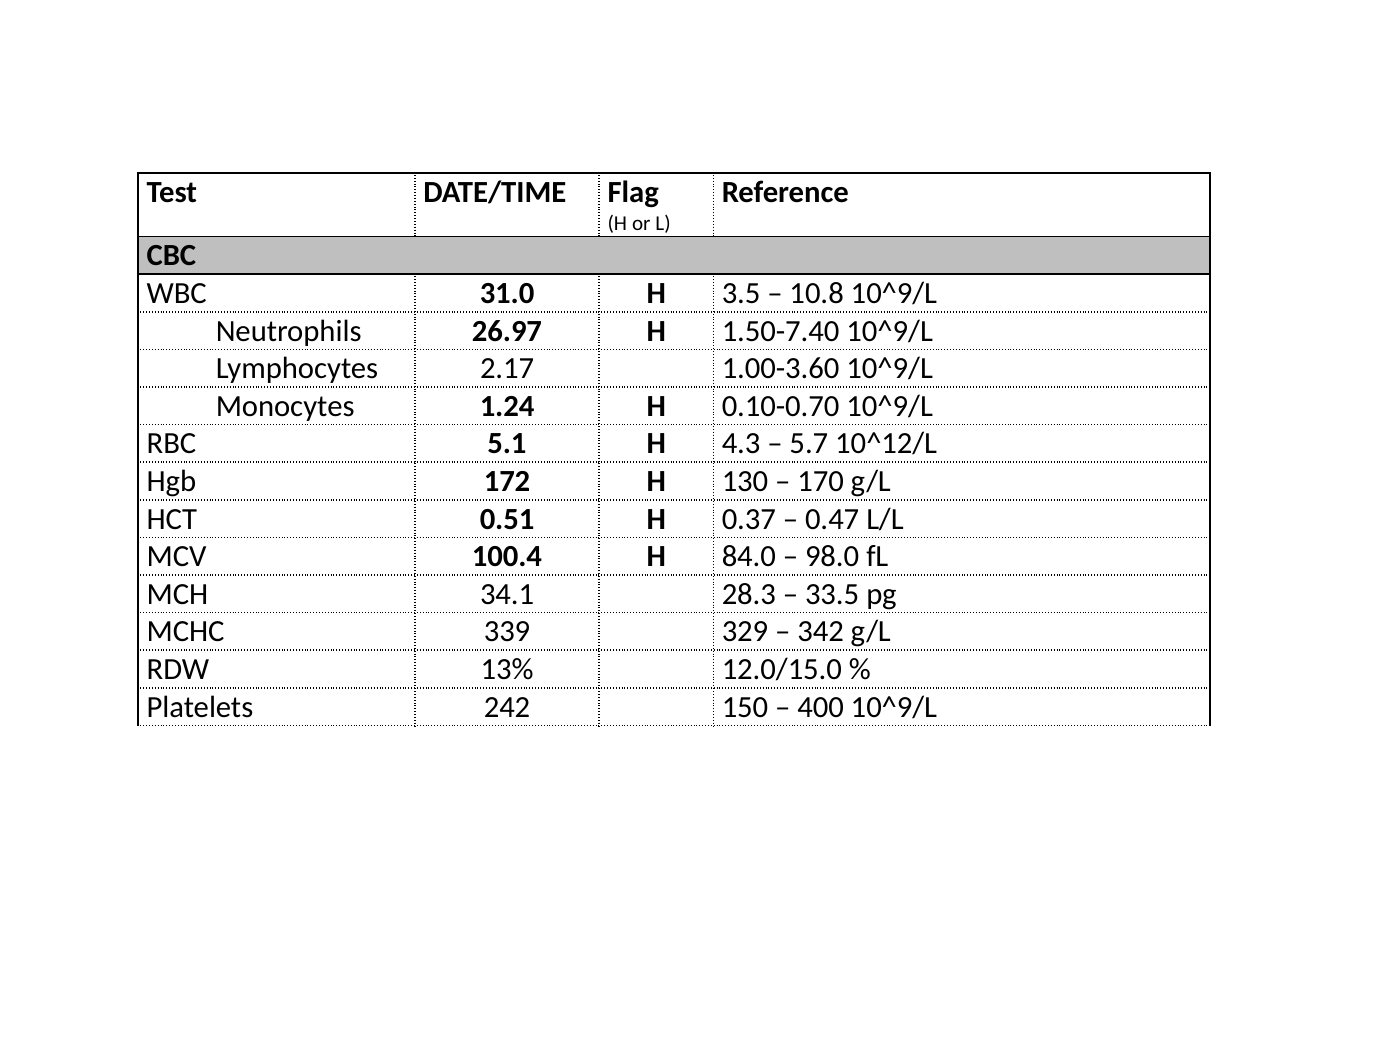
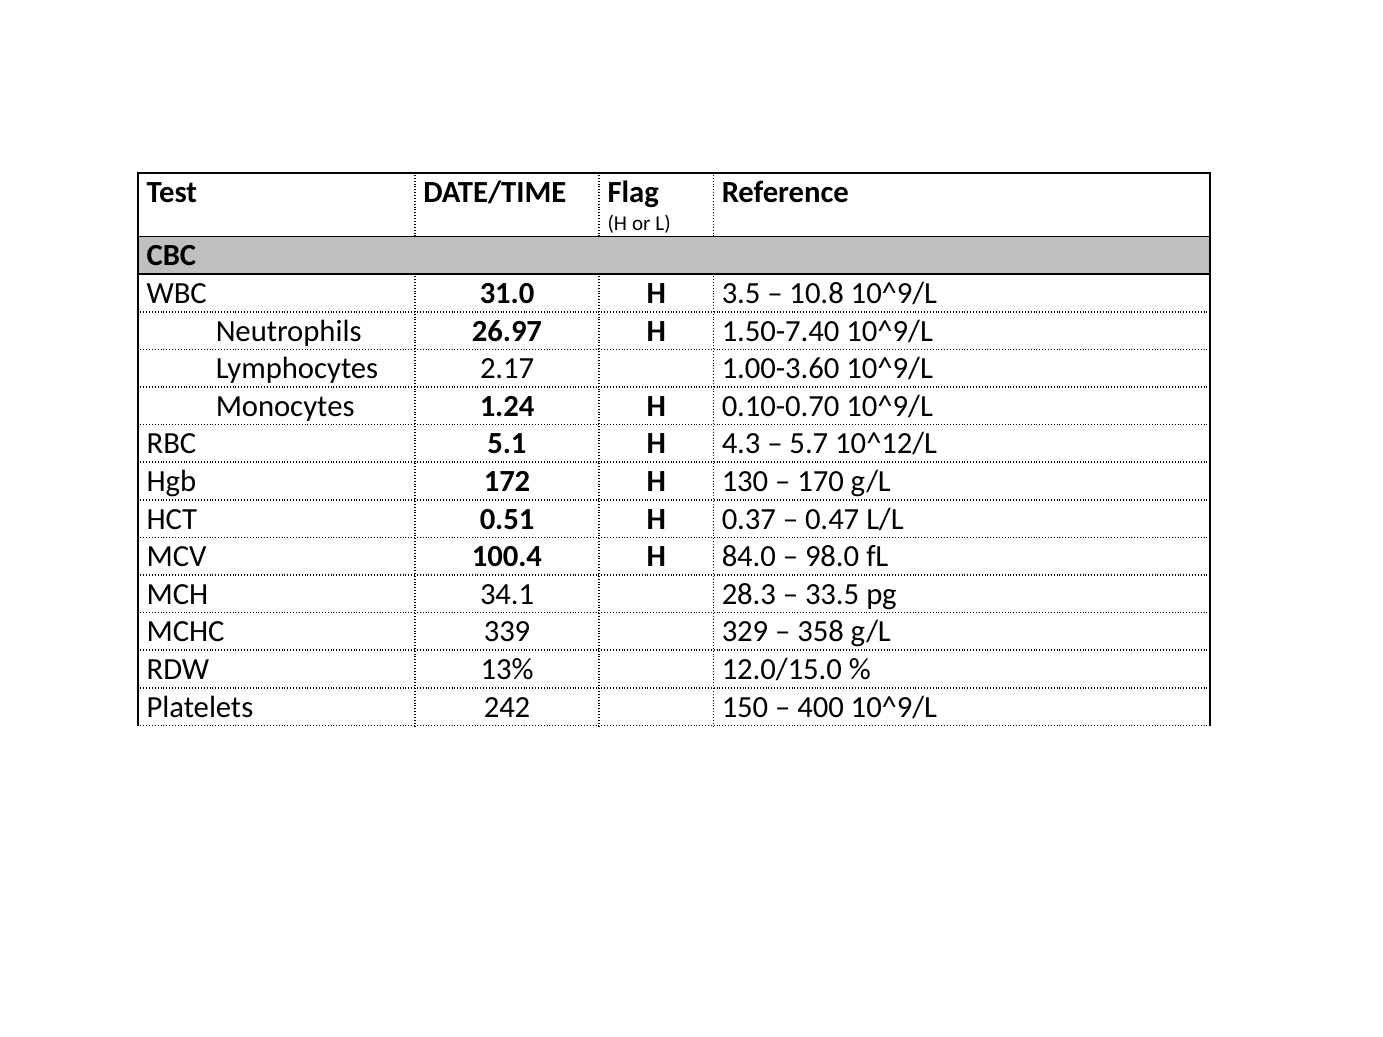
342: 342 -> 358 (821, 632)
